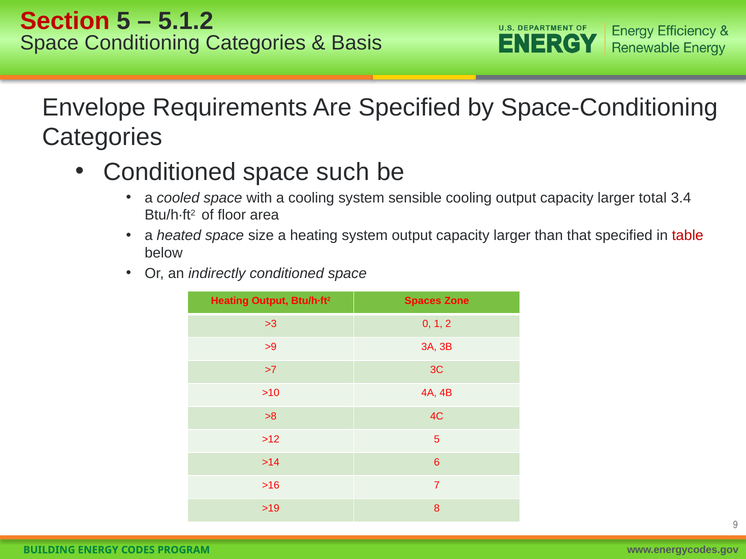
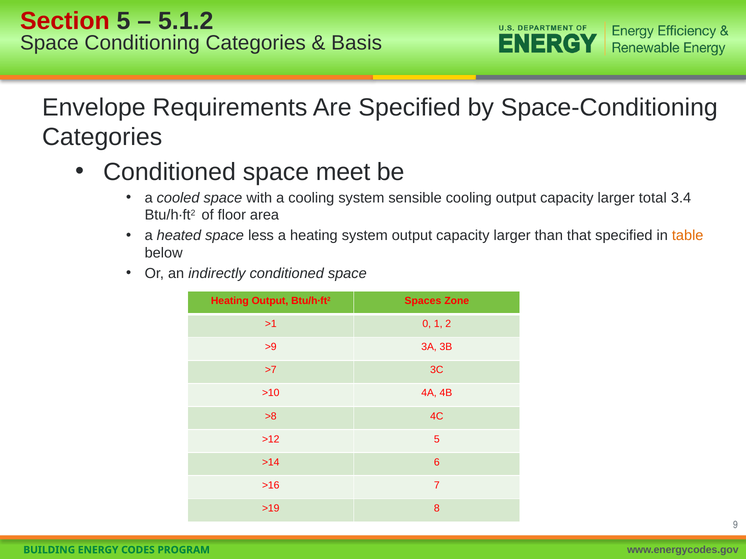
such: such -> meet (343, 172)
size: size -> less (261, 236)
table colour: red -> orange (688, 236)
>3: >3 -> >1 (271, 324)
